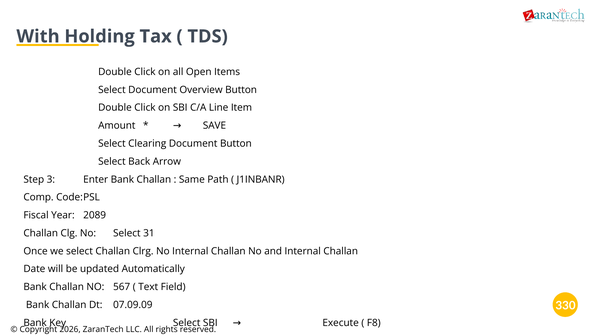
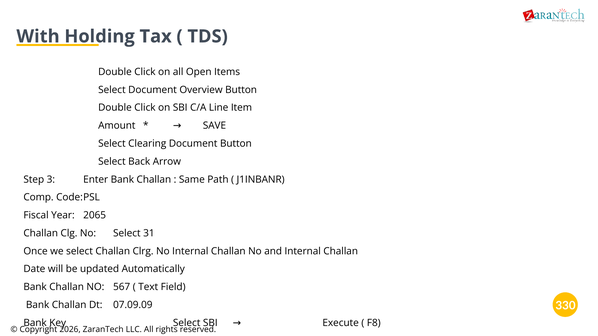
2089: 2089 -> 2065 (95, 215)
